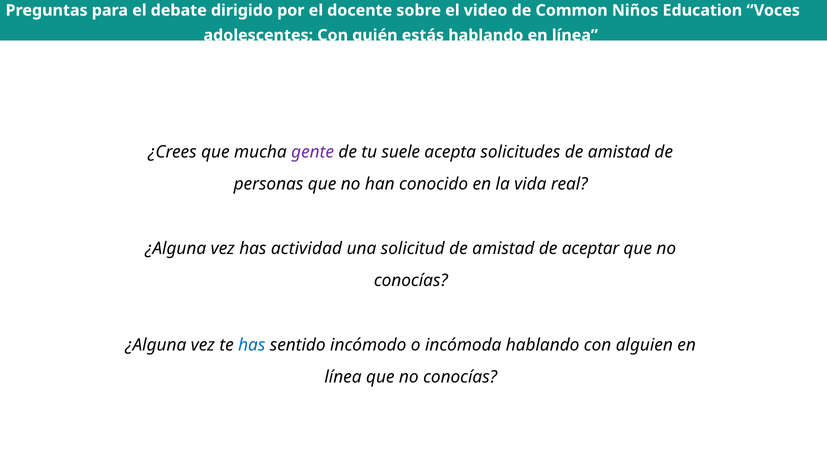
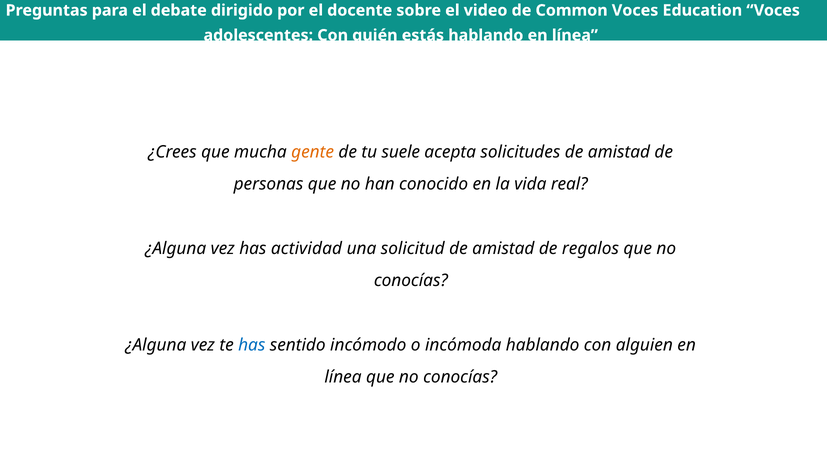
Common Niños: Niños -> Voces (635, 10)
gente colour: purple -> orange (313, 152)
aceptar: aceptar -> regalos (590, 249)
